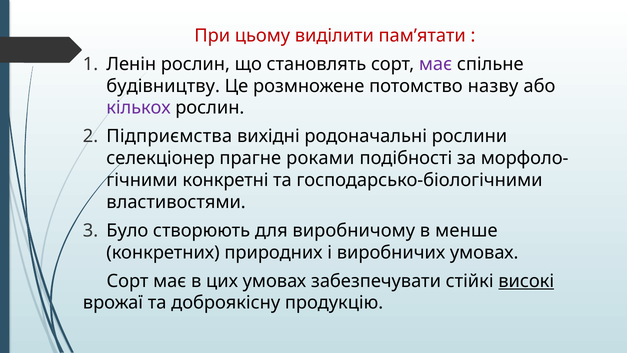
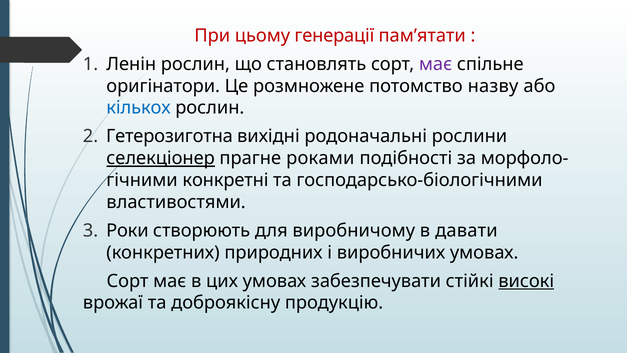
виділити: виділити -> генерації (334, 36)
будівництву: будівництву -> оригінатори (163, 86)
кількох colour: purple -> blue (139, 108)
Підприємства: Підприємства -> Гетерозиготна (169, 136)
селекціонер underline: none -> present (161, 158)
Було: Було -> Роки (127, 230)
менше: менше -> давати (466, 230)
